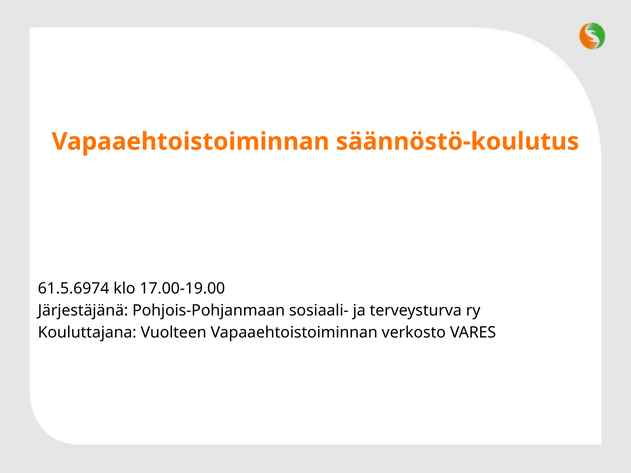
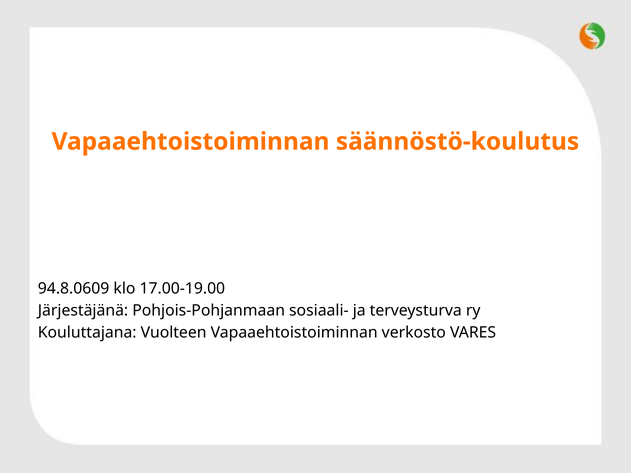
61.5.6974: 61.5.6974 -> 94.8.0609 (74, 289)
